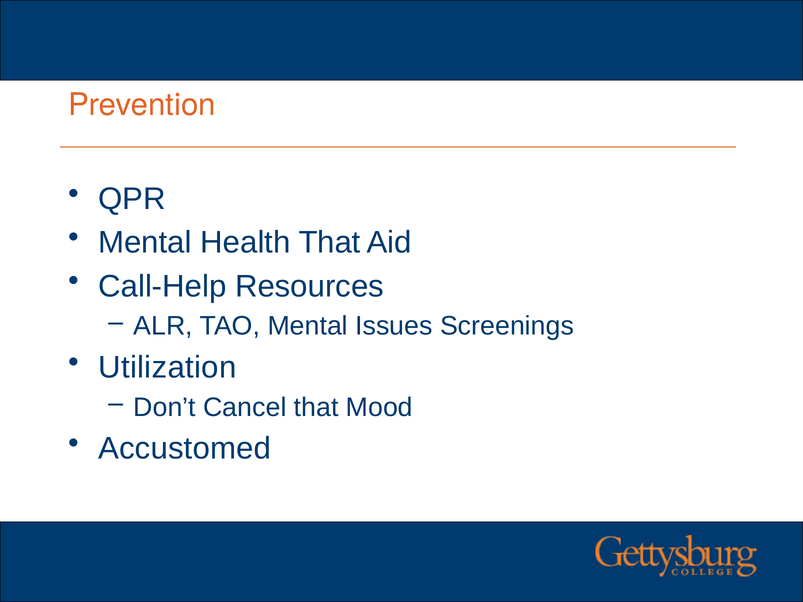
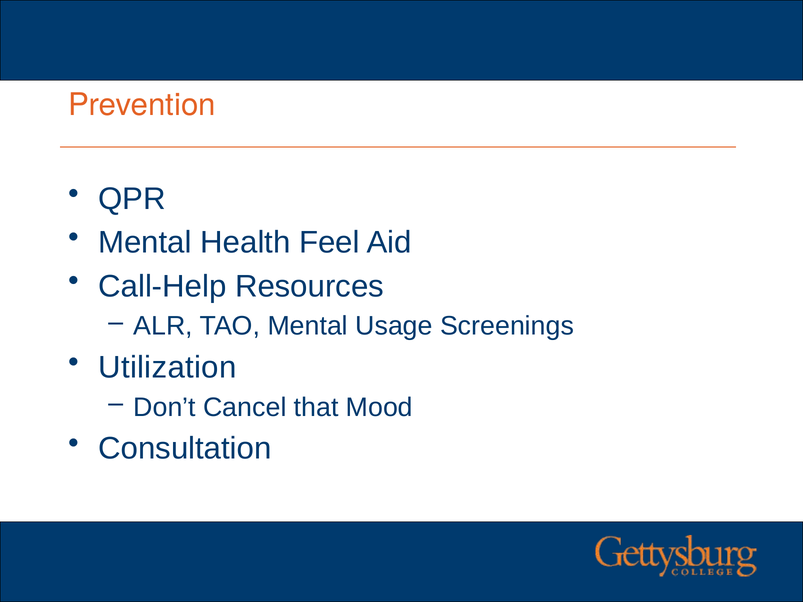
Health That: That -> Feel (329, 243)
Issues: Issues -> Usage (394, 326)
Accustomed: Accustomed -> Consultation (185, 449)
